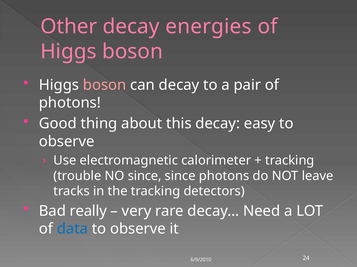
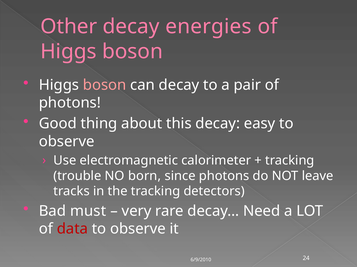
NO since: since -> born (145, 176)
really: really -> must (88, 212)
data colour: blue -> red (72, 229)
